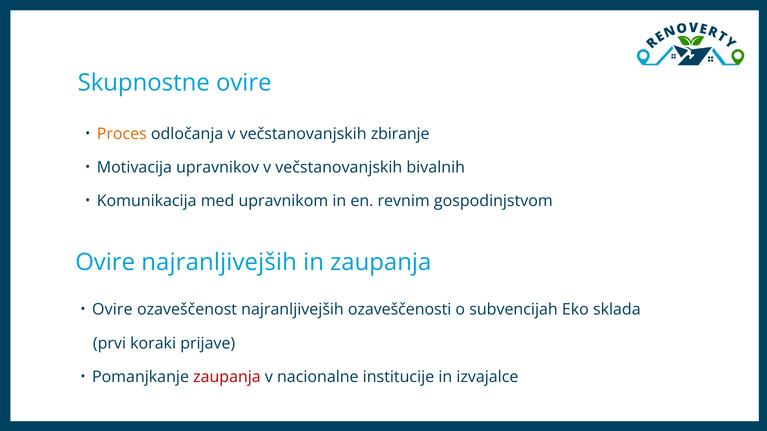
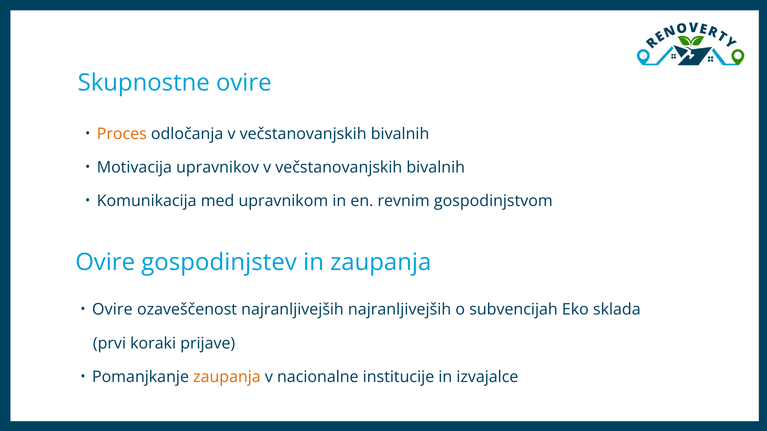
odločanja v večstanovanjskih zbiranje: zbiranje -> bivalnih (400, 134)
Ovire najranljivejših: najranljivejših -> gospodinjstev (219, 263)
najranljivejših ozaveščenosti: ozaveščenosti -> najranljivejših (400, 310)
zaupanja colour: red -> orange (227, 377)
